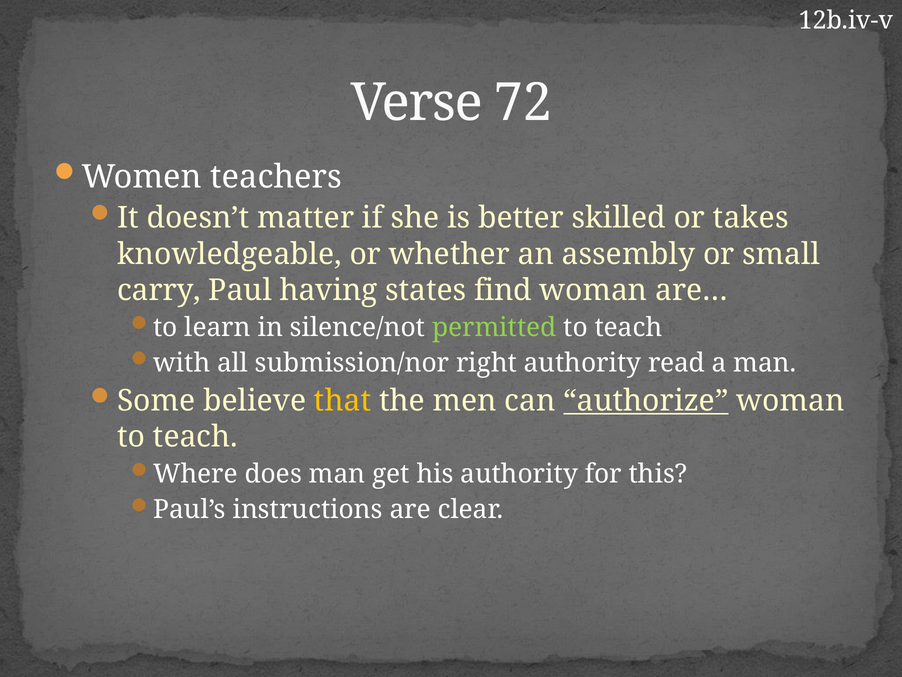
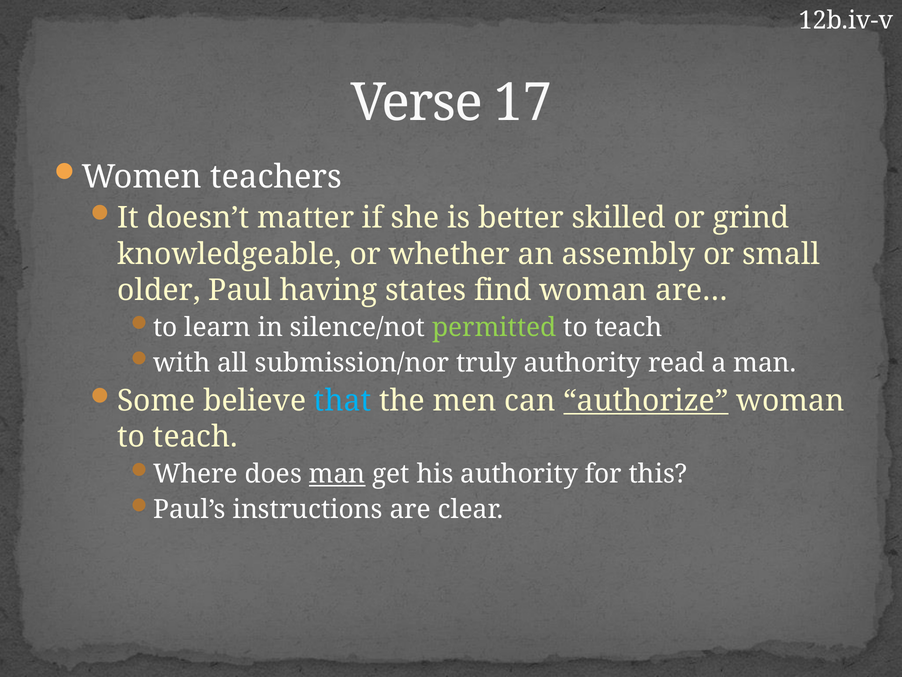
72: 72 -> 17 (523, 103)
takes: takes -> grind (751, 218)
carry: carry -> older (159, 290)
right: right -> truly (487, 363)
that colour: yellow -> light blue (343, 400)
man underline: none -> present (337, 474)
